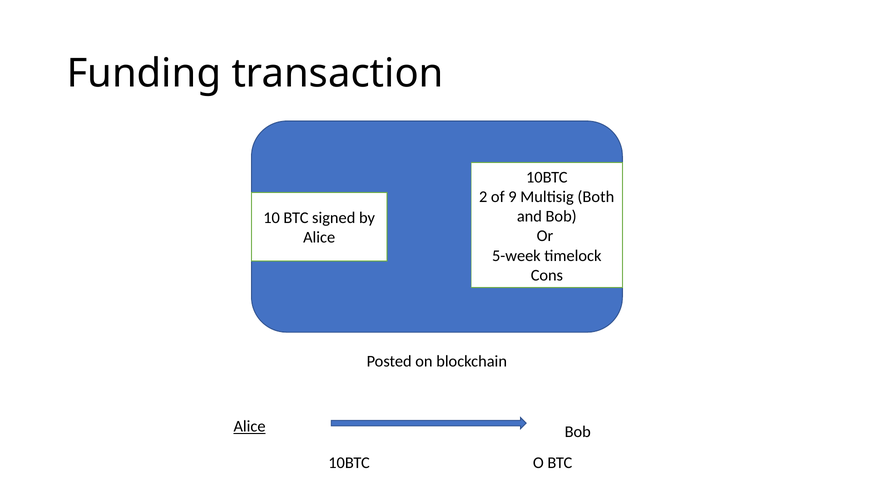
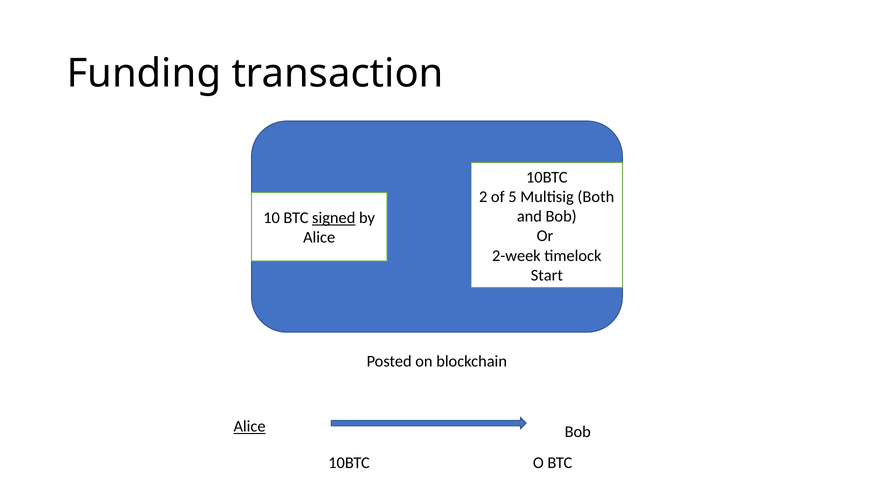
9: 9 -> 5 (513, 197)
signed underline: none -> present (334, 218)
5-week: 5-week -> 2-week (516, 256)
Cons: Cons -> Start (547, 276)
